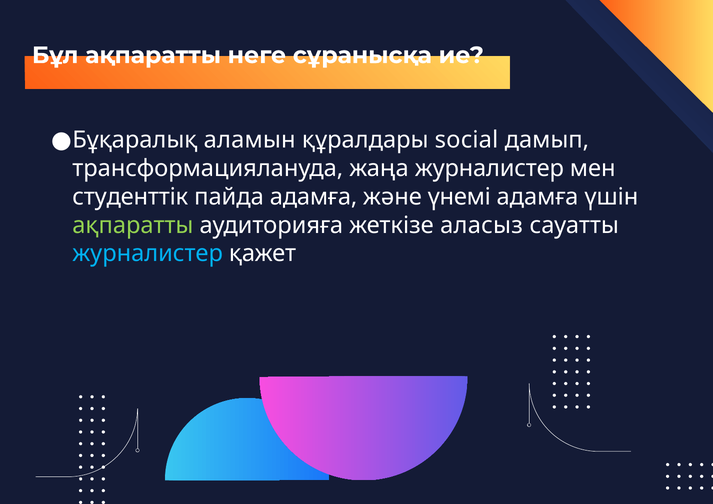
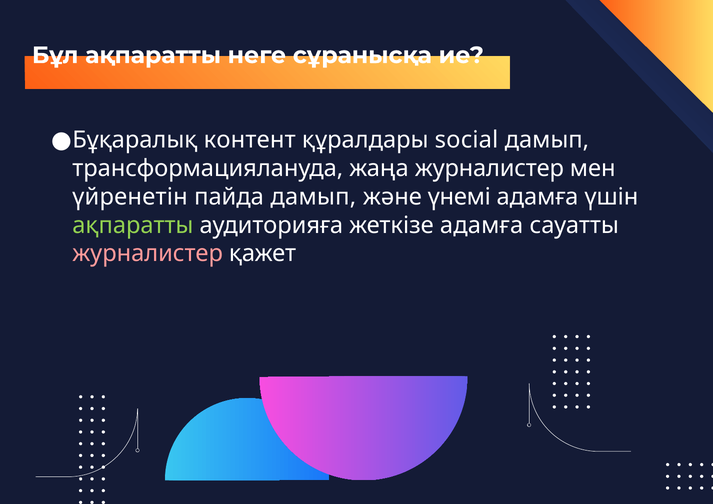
аламын: аламын -> контент (250, 140)
студенттік: студенттік -> үйренетін (130, 197)
пайда адамға: адамға -> дамып (313, 197)
жеткізе аласыз: аласыз -> адамға (482, 225)
журналистер colour: light blue -> pink (148, 254)
